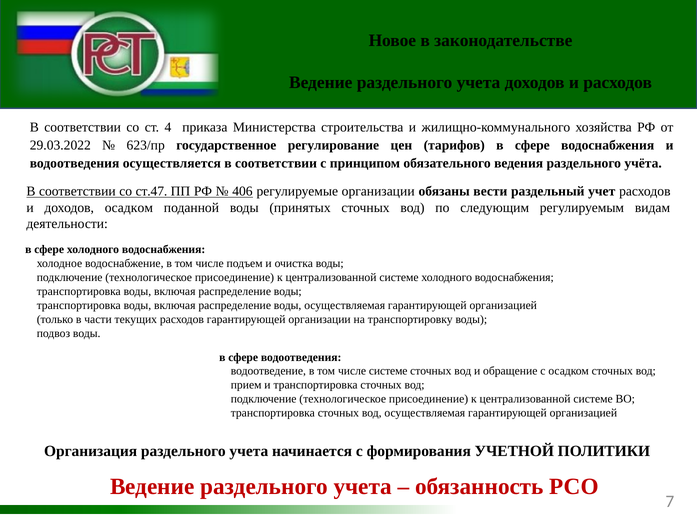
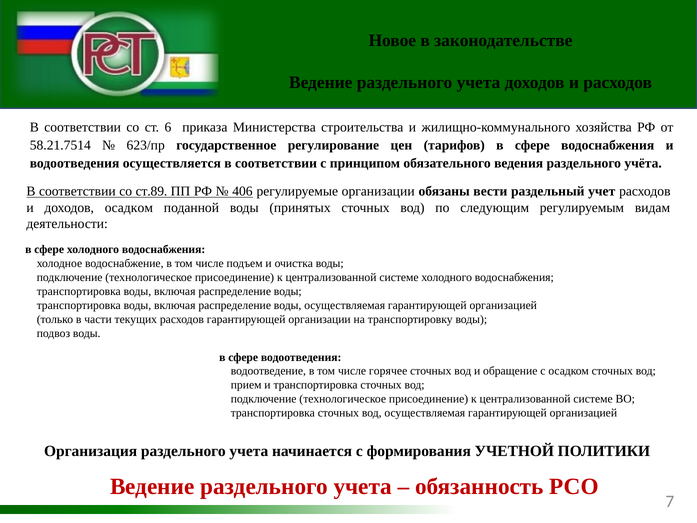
4: 4 -> 6 (168, 127)
29.03.2022: 29.03.2022 -> 58.21.7514 (60, 145)
ст.47: ст.47 -> ст.89 (152, 191)
числе системе: системе -> горячее (388, 371)
